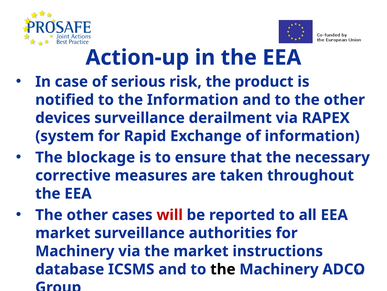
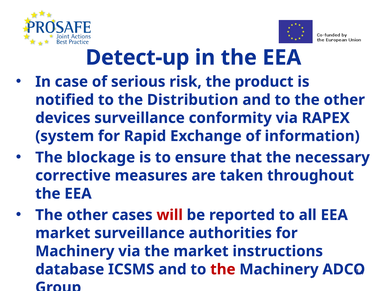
Action-up: Action-up -> Detect-up (137, 57)
the Information: Information -> Distribution (193, 100)
derailment: derailment -> conformity (230, 118)
the colour: black -> red (223, 269)
